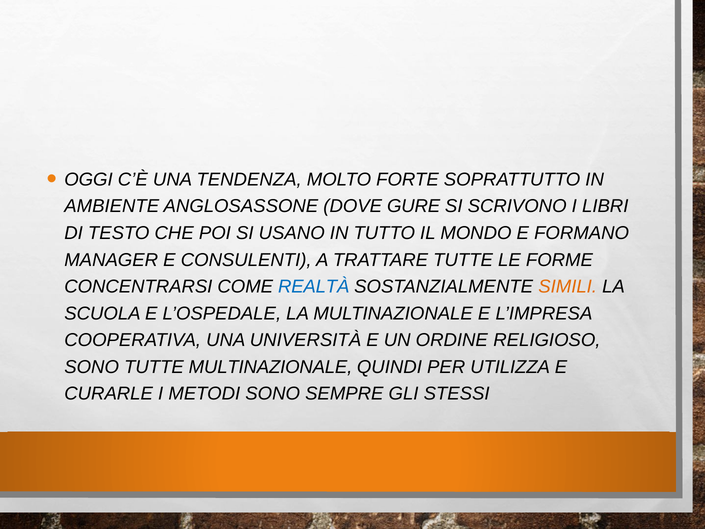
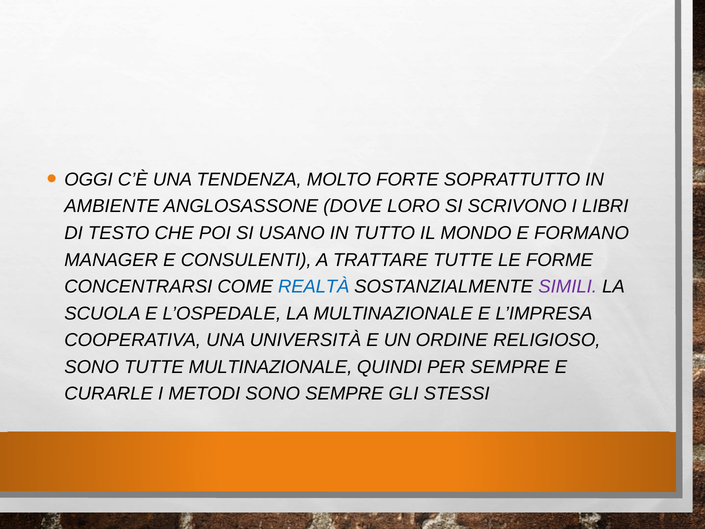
GURE: GURE -> LORO (414, 206)
SIMILI colour: orange -> purple (568, 287)
PER UTILIZZA: UTILIZZA -> SEMPRE (510, 367)
